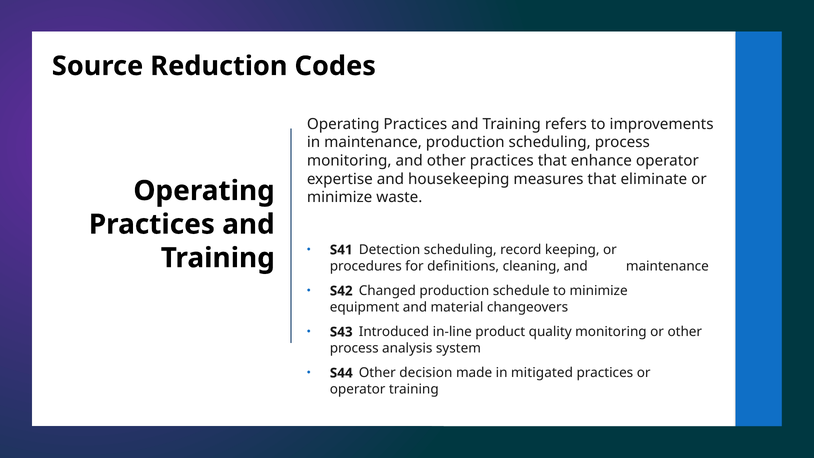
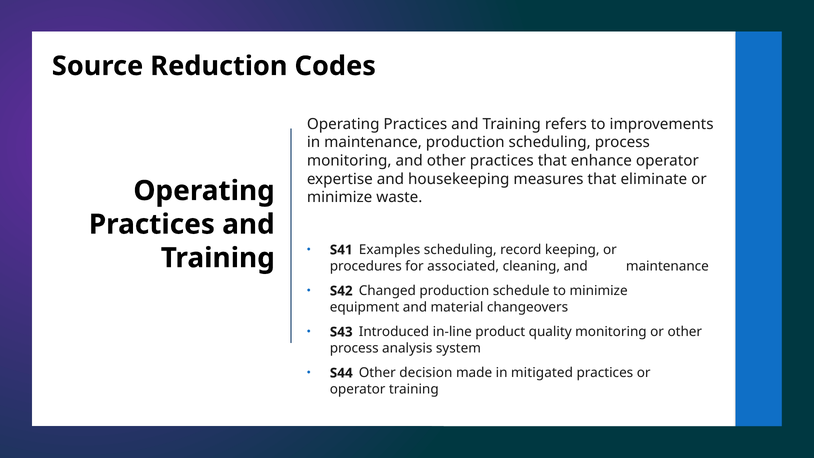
Detection: Detection -> Examples (390, 250)
definitions: definitions -> associated (463, 266)
